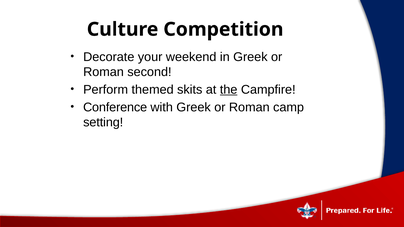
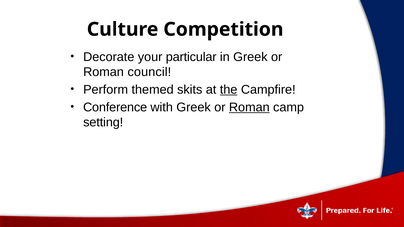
weekend: weekend -> particular (191, 57)
second: second -> council (149, 72)
Roman underline: none -> present (249, 107)
